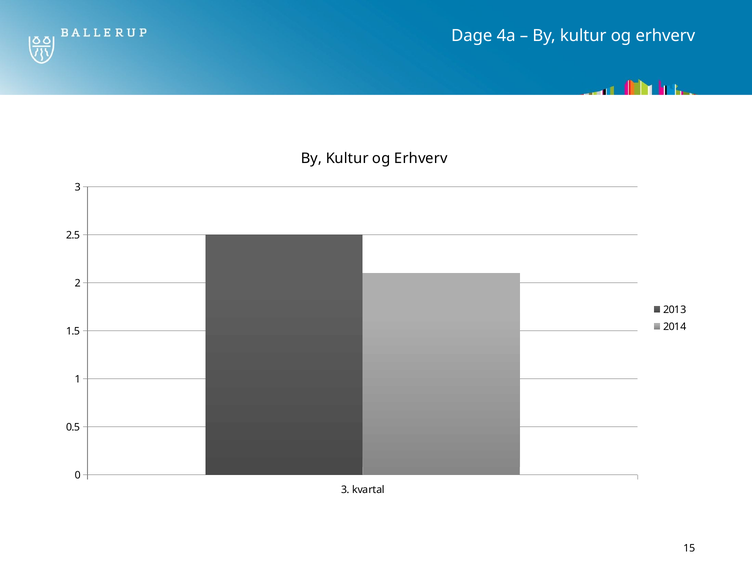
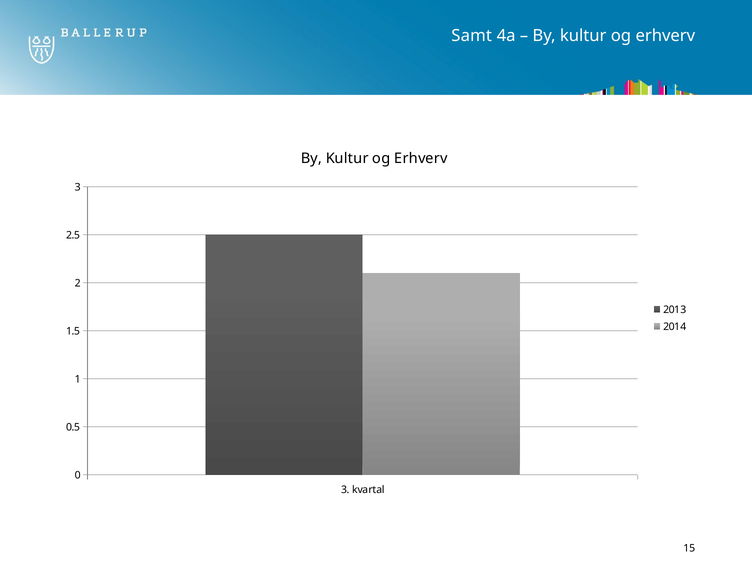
Dage: Dage -> Samt (472, 36)
